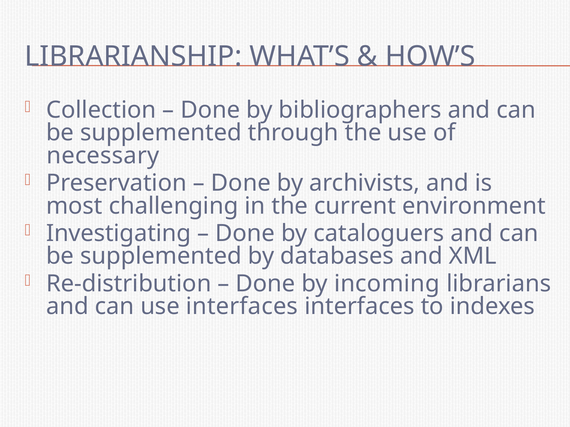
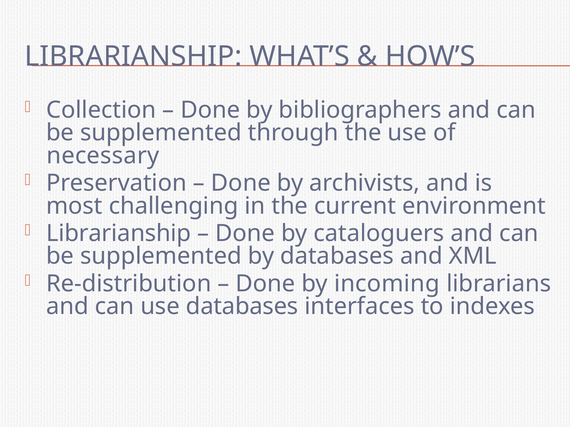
Investigating: Investigating -> Librarianship (119, 234)
use interfaces: interfaces -> databases (242, 307)
